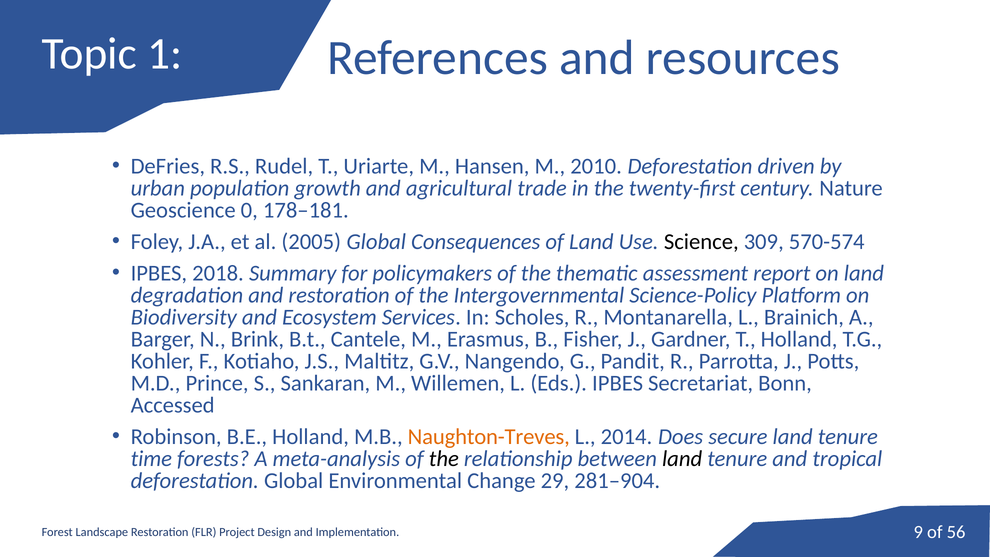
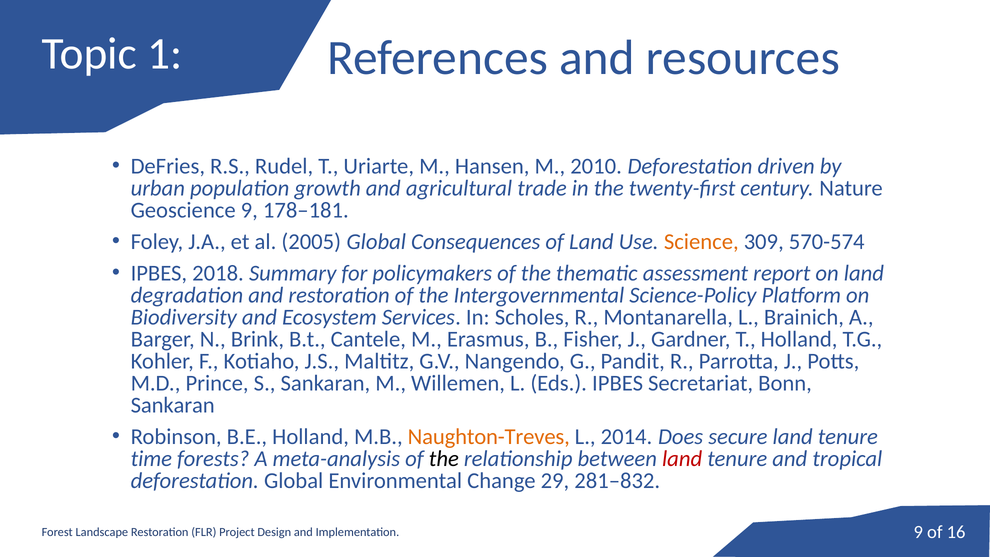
Geoscience 0: 0 -> 9 (249, 210)
Science colour: black -> orange (701, 242)
Accessed: Accessed -> Sankaran (173, 405)
land colour: black -> red (682, 459)
281–904: 281–904 -> 281–832 (617, 481)
56: 56 -> 16 (956, 532)
